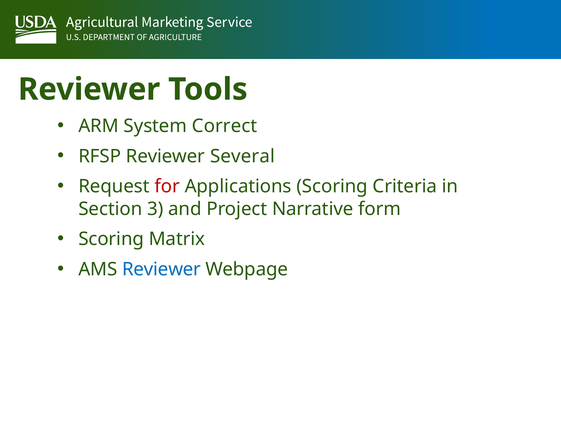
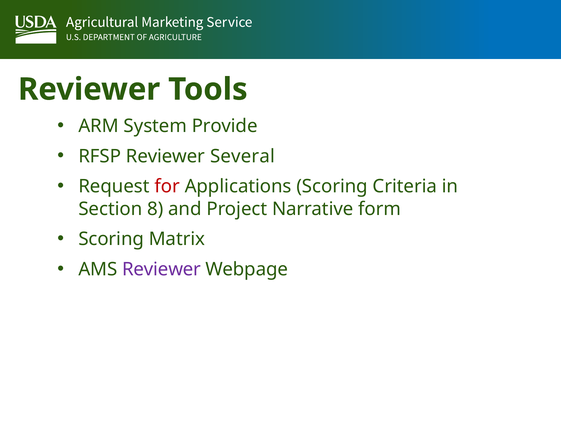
Correct: Correct -> Provide (225, 126)
3: 3 -> 8 (155, 209)
Reviewer colour: blue -> purple (162, 269)
